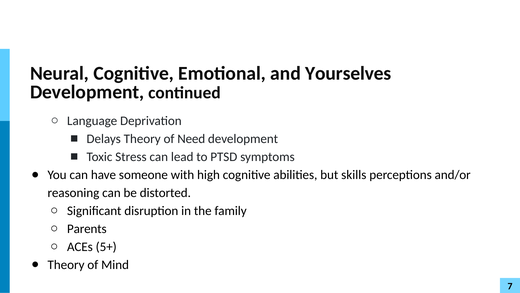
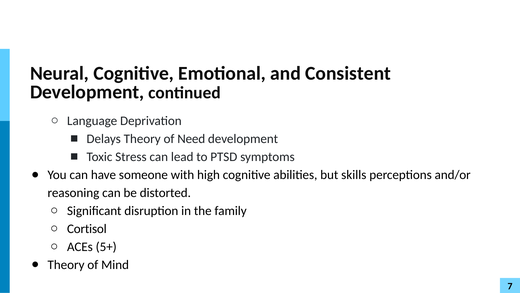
Yourselves: Yourselves -> Consistent (348, 73)
Parents: Parents -> Cortisol (87, 228)
